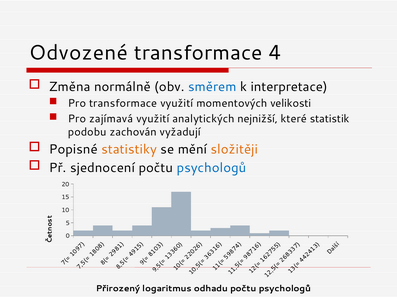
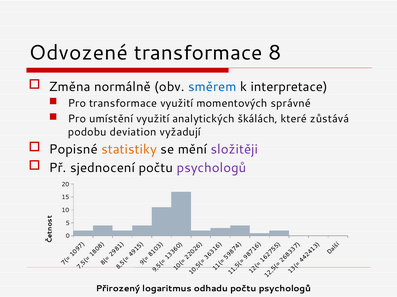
4: 4 -> 8 (275, 53)
velikosti: velikosti -> správné (291, 104)
zajímavá: zajímavá -> umístění (111, 119)
nejnižší: nejnižší -> škálách (258, 119)
statistik: statistik -> zůstává (330, 119)
zachován: zachován -> deviation (133, 132)
složitěji colour: orange -> purple (234, 150)
psychologů colour: blue -> purple (211, 168)
